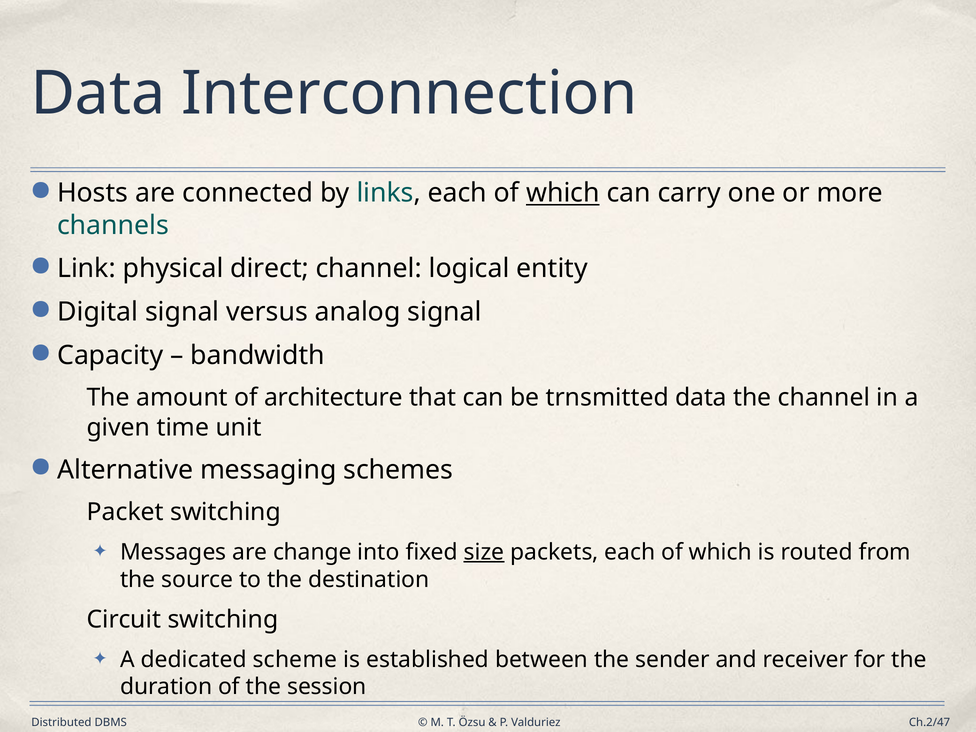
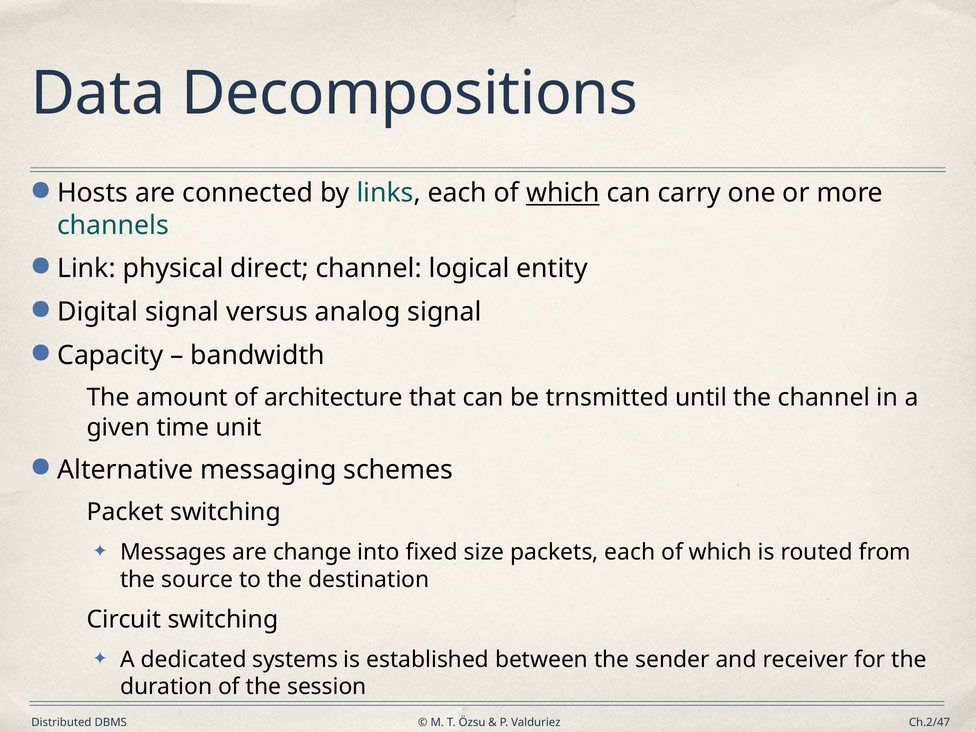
Interconnection: Interconnection -> Decompositions (410, 94)
trnsmitted data: data -> until (701, 398)
size underline: present -> none (484, 552)
scheme: scheme -> systems (295, 659)
